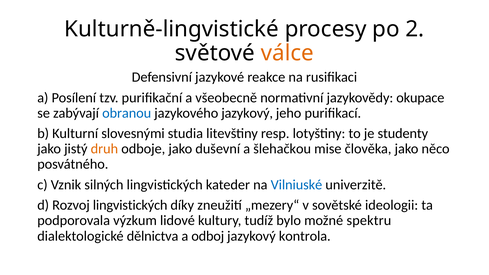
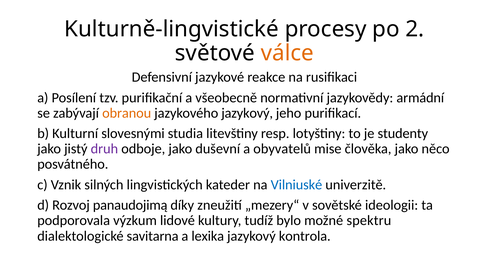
okupace: okupace -> armádní (420, 98)
obranou colour: blue -> orange (127, 113)
druh colour: orange -> purple (104, 149)
šlehačkou: šlehačkou -> obyvatelů (282, 149)
Rozvoj lingvistických: lingvistických -> panaudojimą (130, 205)
dělnictva: dělnictva -> savitarna (153, 236)
odboj: odboj -> lexika (208, 236)
